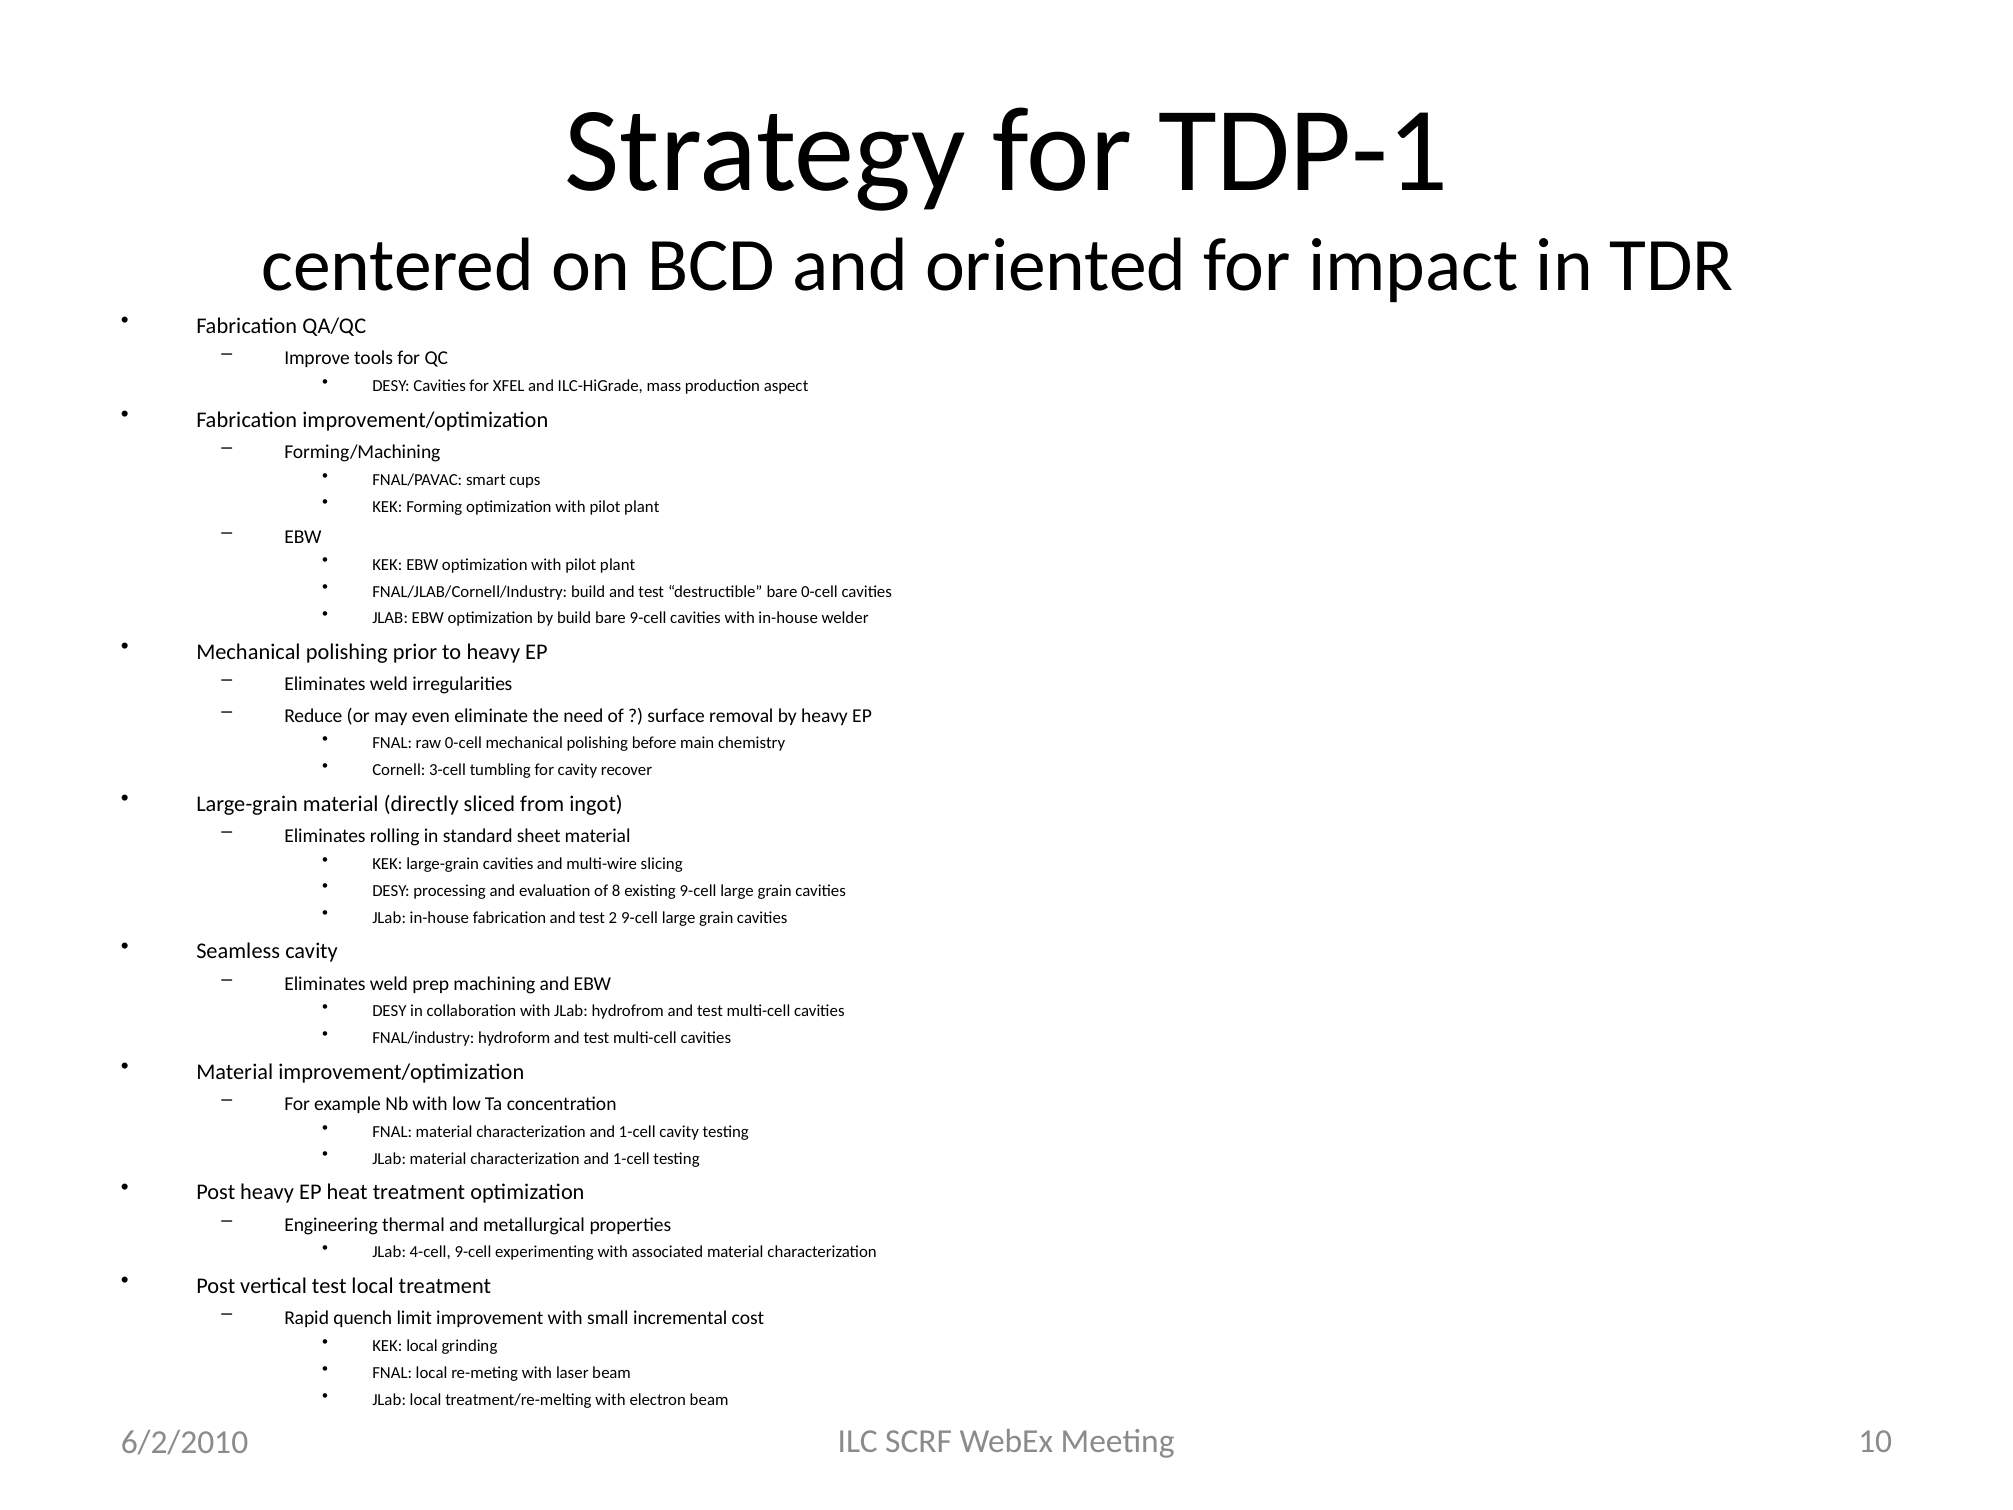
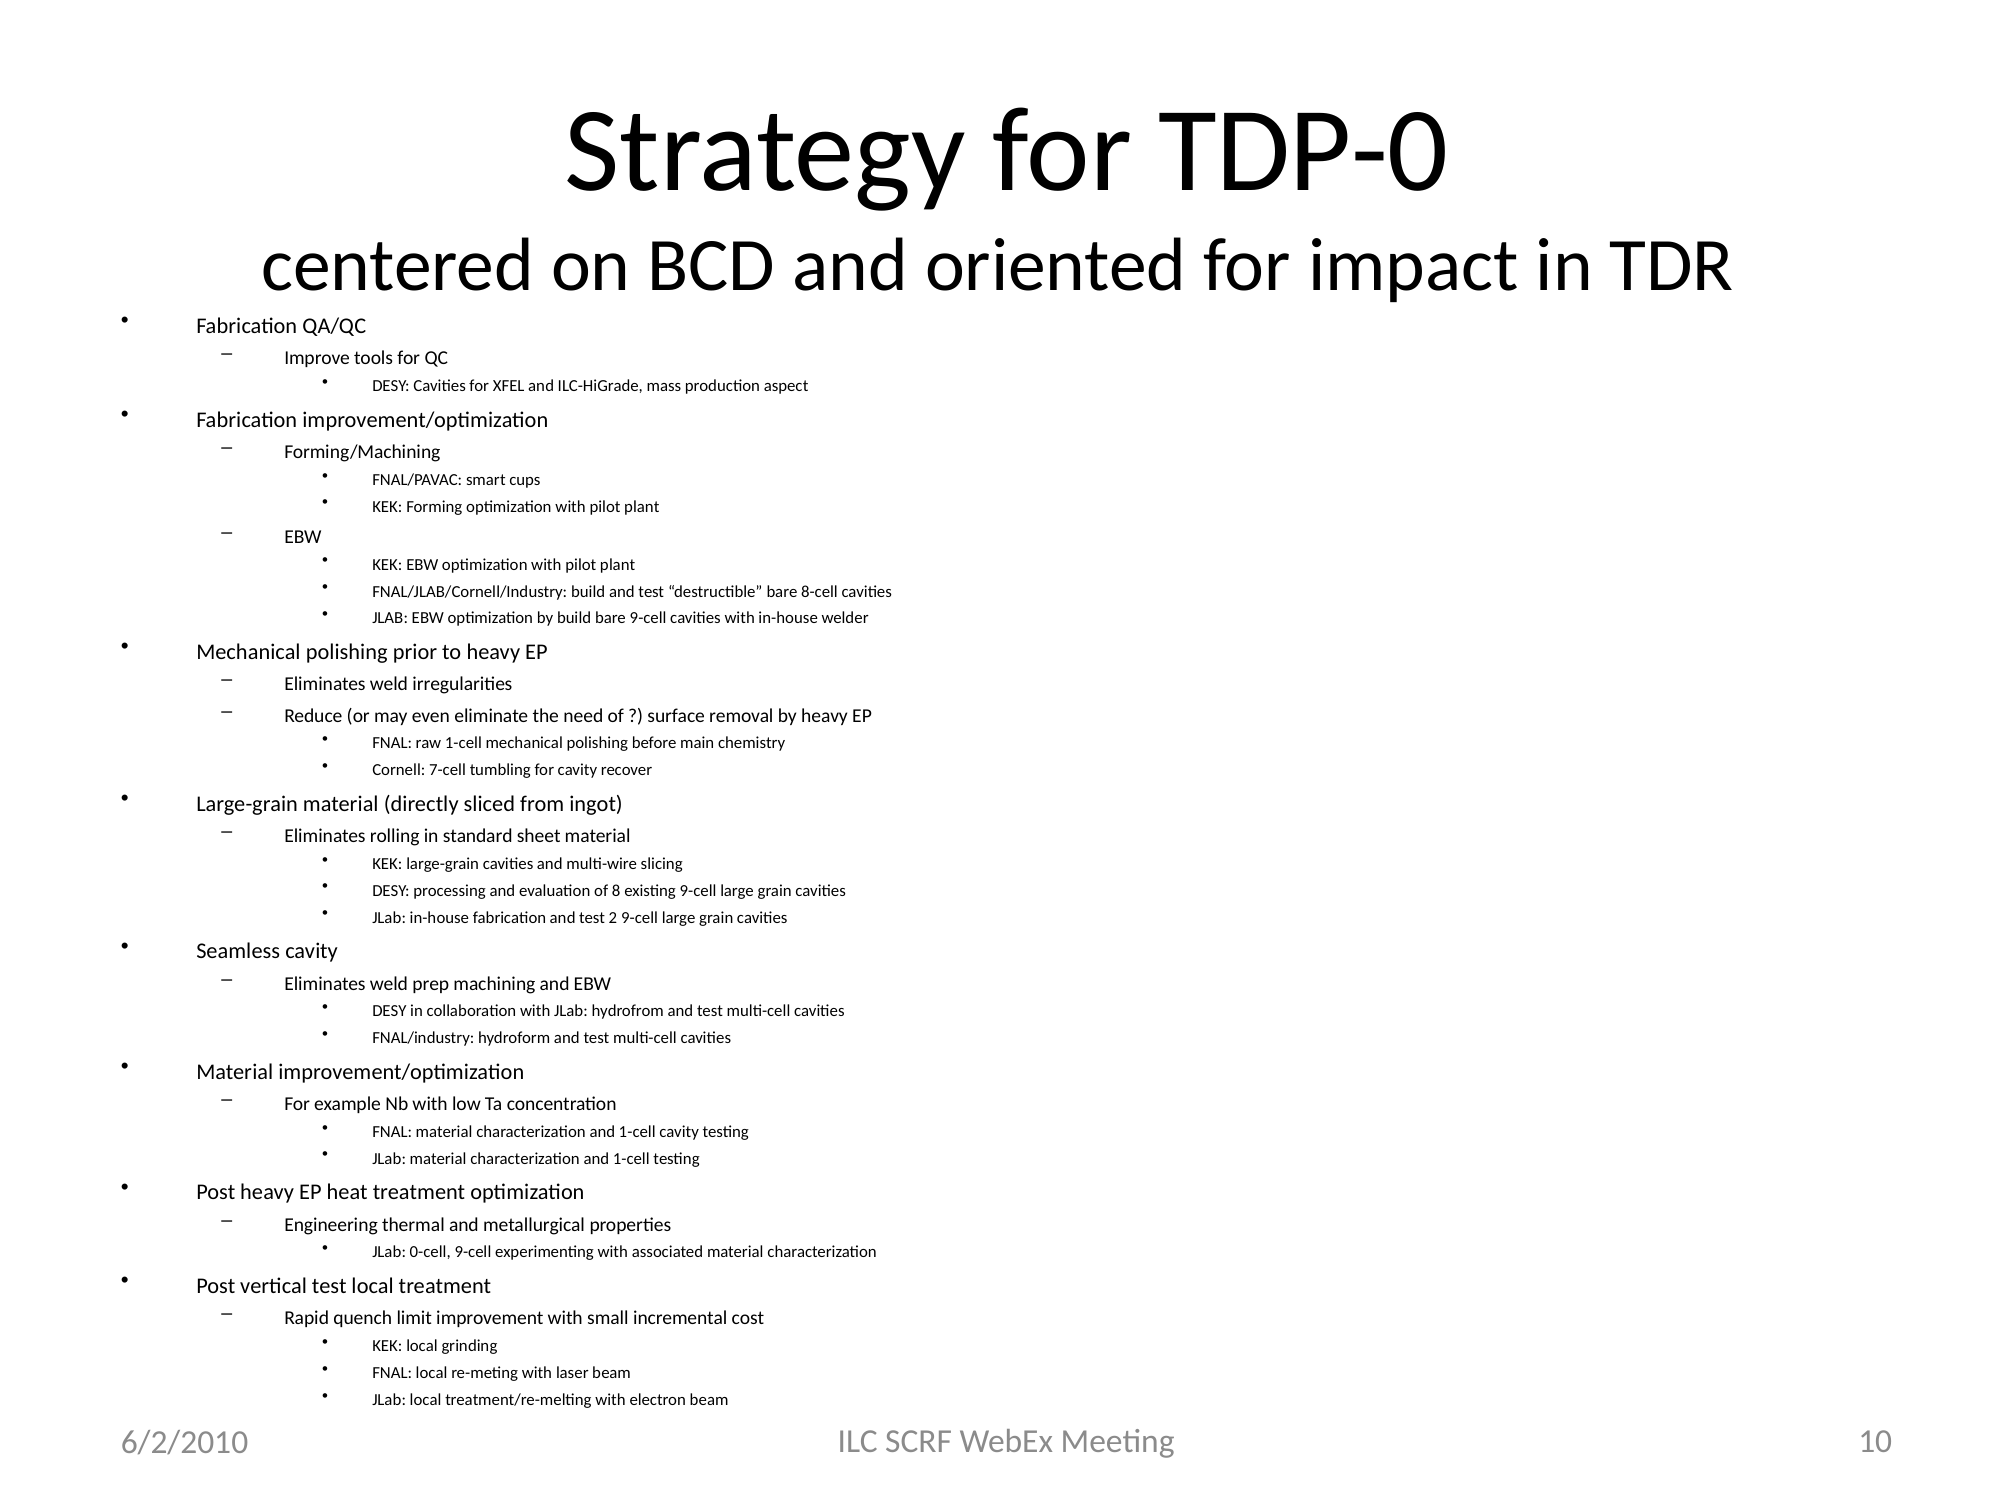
TDP-1: TDP-1 -> TDP-0 (1303, 151)
bare 0-cell: 0-cell -> 8-cell (819, 591)
raw 0-cell: 0-cell -> 1-cell (463, 743)
3-cell: 3-cell -> 7-cell (447, 770)
4-cell: 4-cell -> 0-cell (430, 1252)
